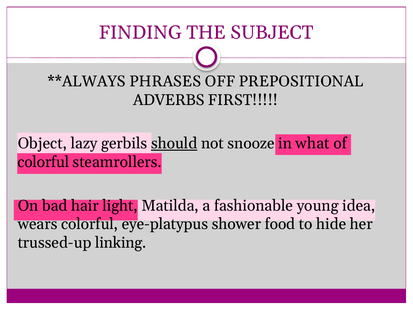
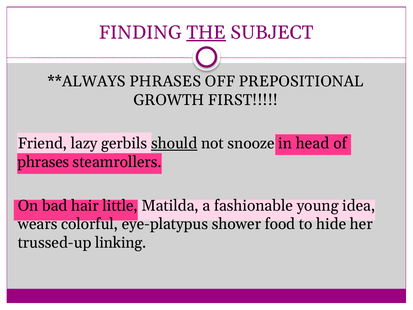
THE underline: none -> present (206, 33)
ADVERBS: ADVERBS -> GROWTH (169, 100)
Object: Object -> Friend (42, 143)
what: what -> head (313, 143)
colorful: colorful -> phrases (43, 162)
light: light -> little (120, 205)
